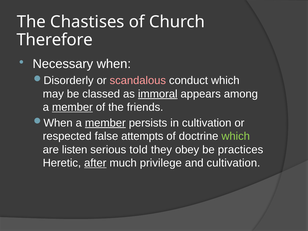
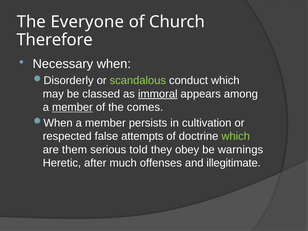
Chastises: Chastises -> Everyone (87, 22)
scandalous colour: pink -> light green (138, 81)
friends: friends -> comes (145, 107)
member underline: present -> none (105, 123)
listen: listen -> them (75, 150)
practices: practices -> warnings (241, 150)
after underline: present -> none (95, 163)
privilege: privilege -> offenses (161, 163)
and cultivation: cultivation -> illegitimate (234, 163)
